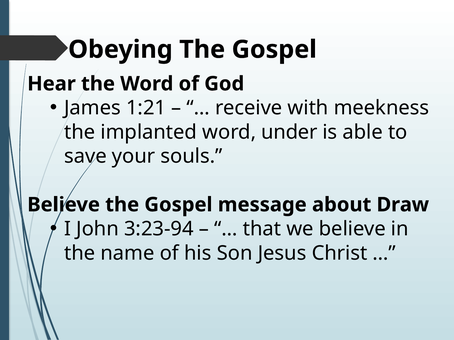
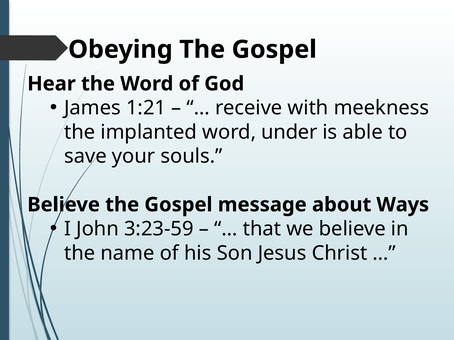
Draw: Draw -> Ways (403, 205)
3:23-94: 3:23-94 -> 3:23-59 (159, 229)
